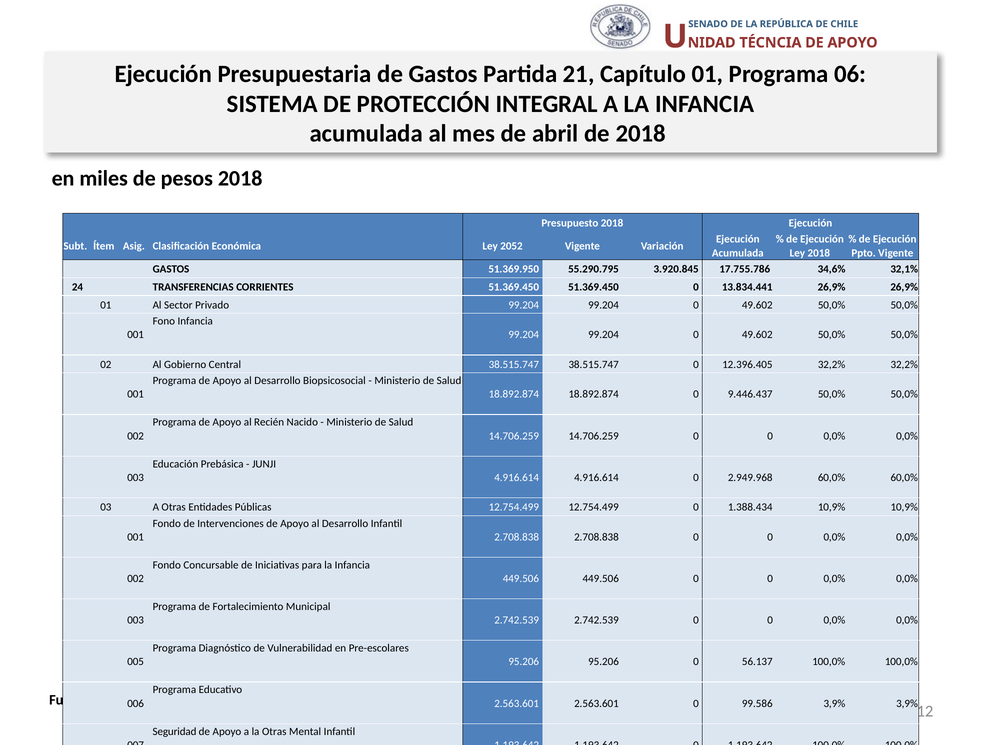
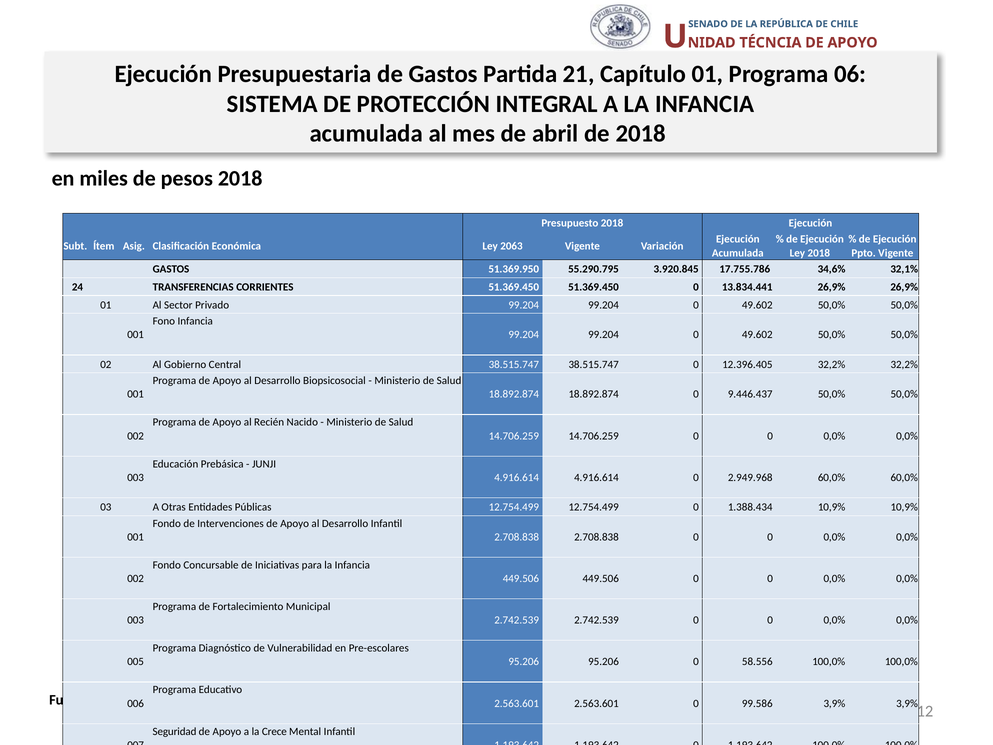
2052: 2052 -> 2063 (511, 246)
56.137: 56.137 -> 58.556 (757, 662)
la Otras: Otras -> Crece (274, 731)
